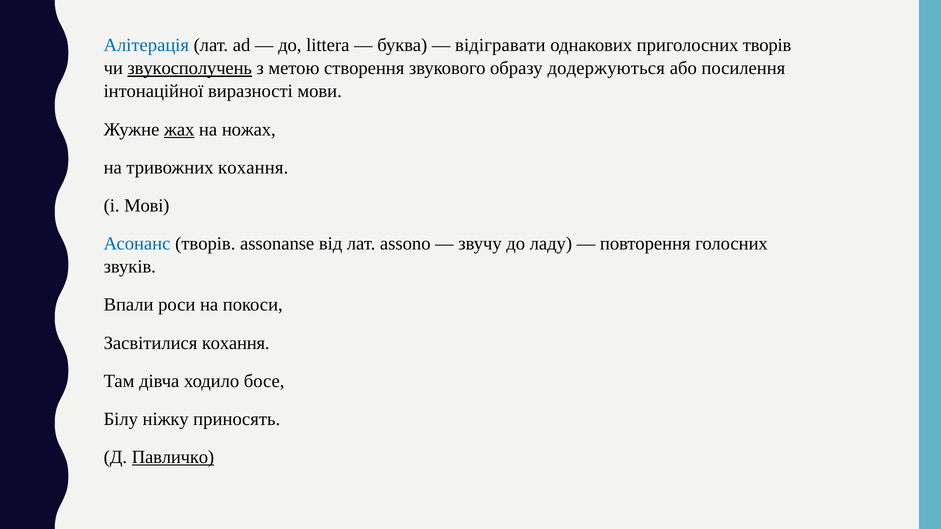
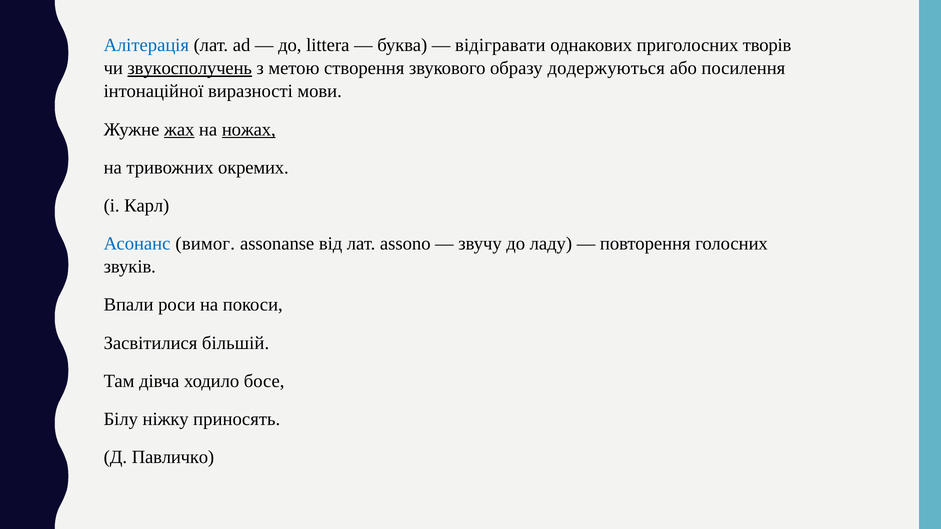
ножах underline: none -> present (249, 130)
тривожних кохання: кохання -> окремих (253, 168)
Мові: Мові -> Карл (147, 206)
Асонанс творів: творів -> вимог (205, 244)
Засвітилися кохання: кохання -> більшій (236, 343)
Павличко underline: present -> none (173, 457)
